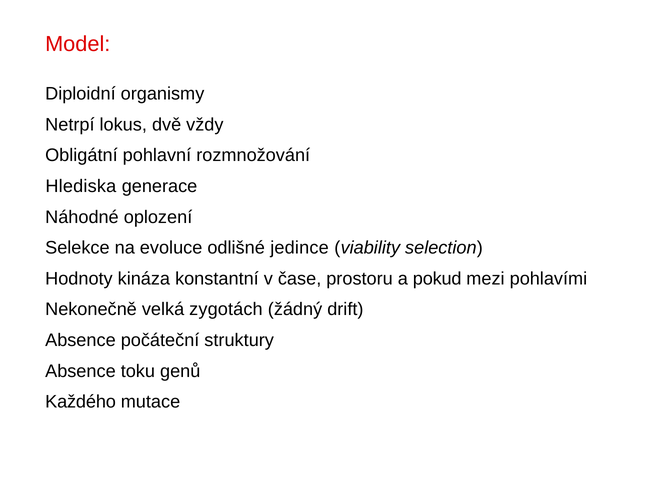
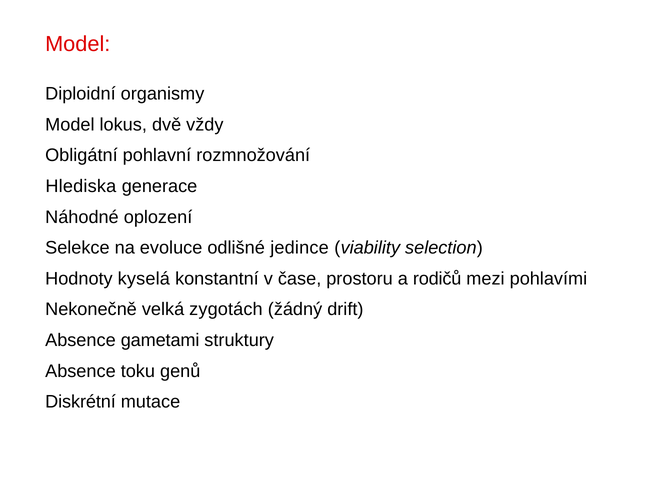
Netrpí: Netrpí -> Model (70, 125)
kináza: kináza -> kyselá (144, 279)
pokud: pokud -> rodičů (437, 279)
počáteční: počáteční -> gametami (160, 340)
Každého: Každého -> Diskrétní (81, 402)
